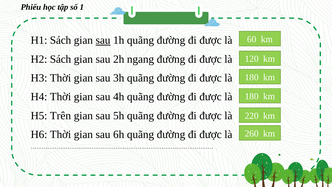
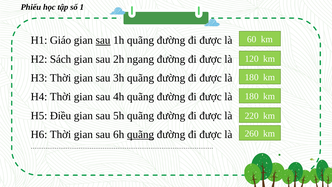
H1 Sách: Sách -> Giáo (61, 40)
Trên: Trên -> Điều (61, 116)
quãng underline: none -> present (141, 134)
